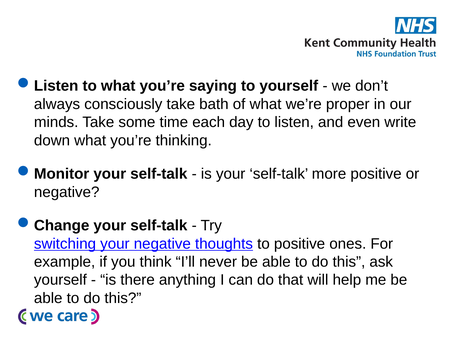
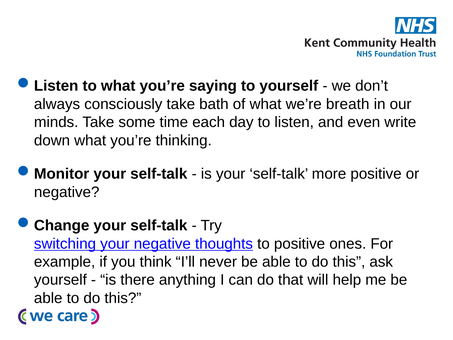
proper: proper -> breath (348, 104)
